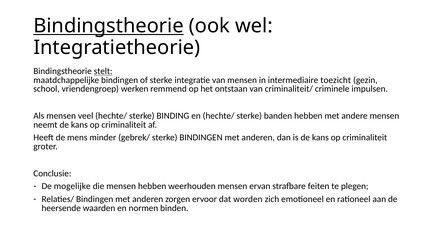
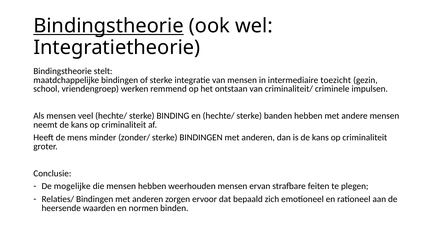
stelt underline: present -> none (103, 71)
gebrek/: gebrek/ -> zonder/ (134, 138)
worden: worden -> bepaald (248, 200)
